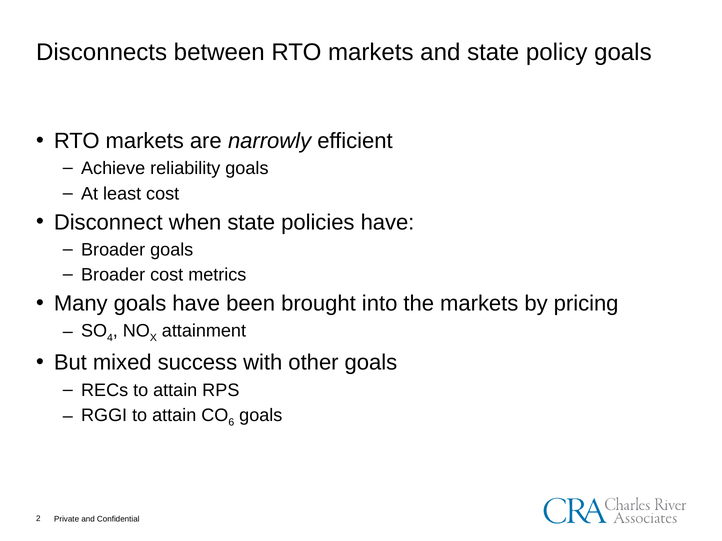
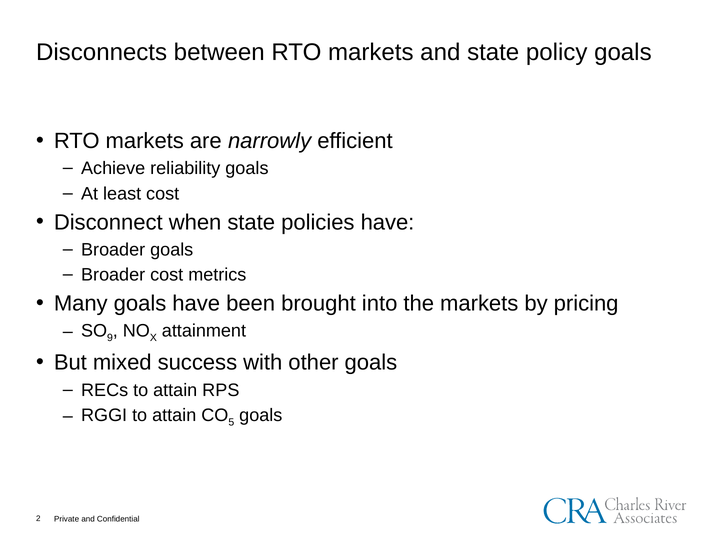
4: 4 -> 9 (110, 338)
6: 6 -> 5 (231, 423)
